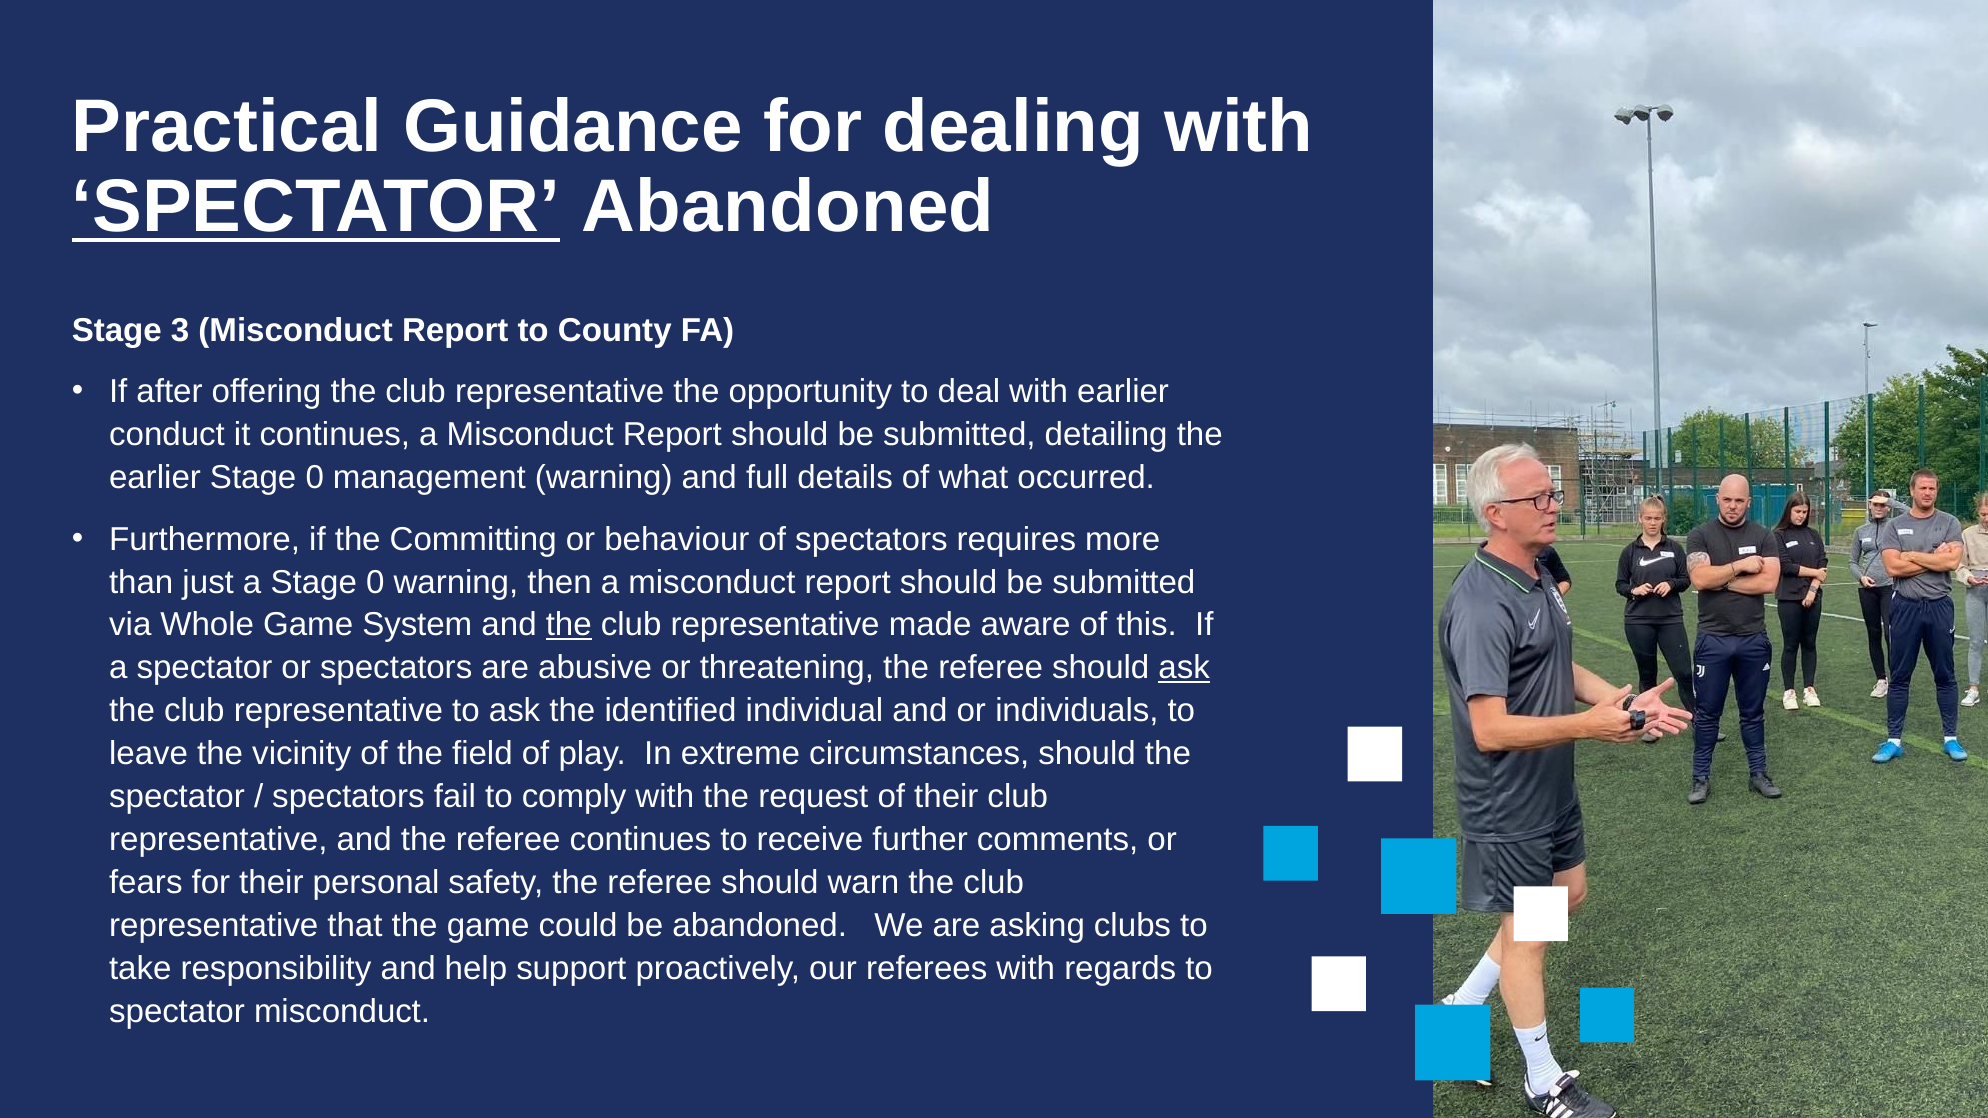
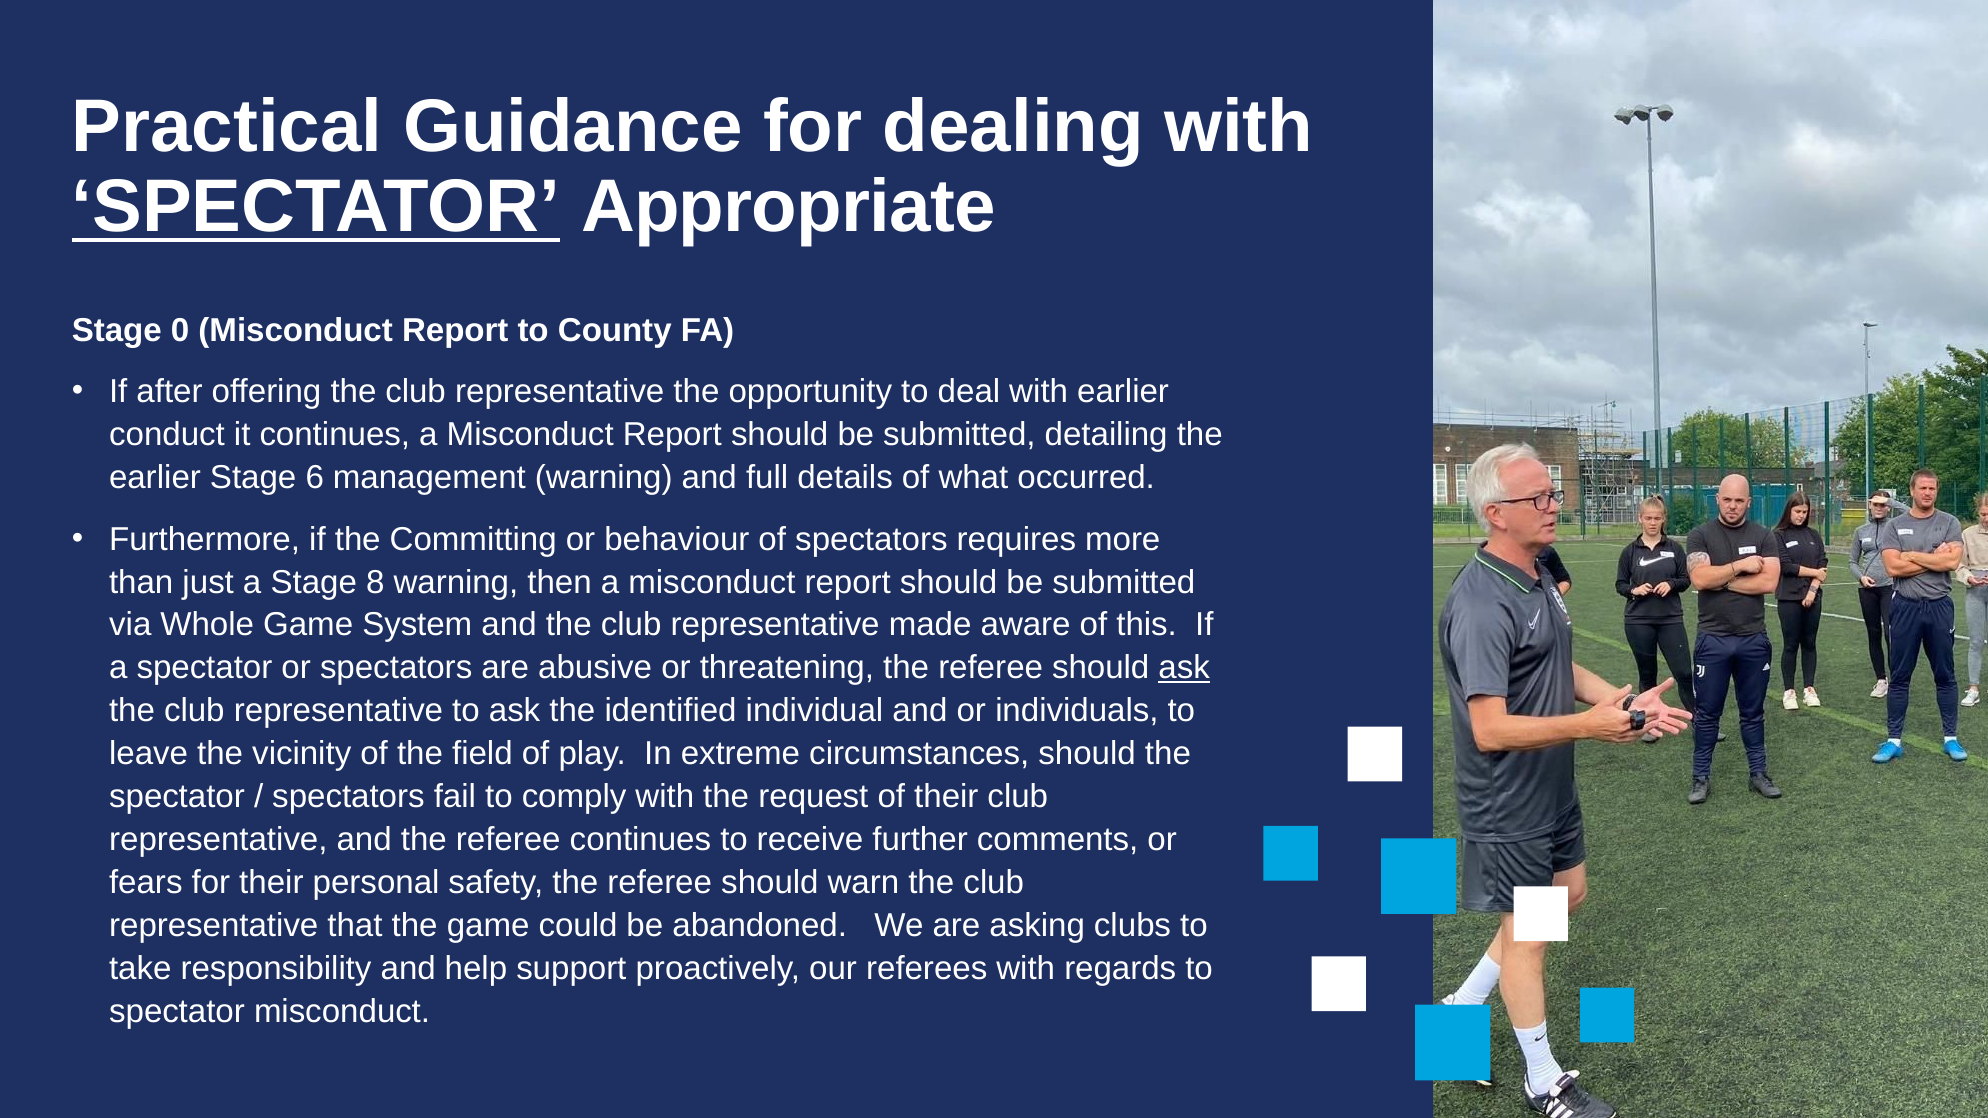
SPECTATOR Abandoned: Abandoned -> Appropriate (788, 207)
3: 3 -> 0 (180, 330)
earlier Stage 0: 0 -> 6 (315, 478)
a Stage 0: 0 -> 8 (375, 582)
the underline: present -> none (569, 625)
